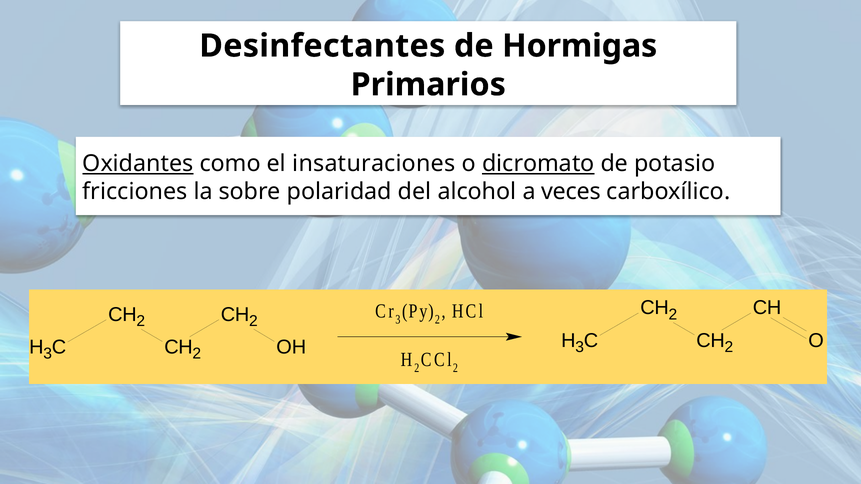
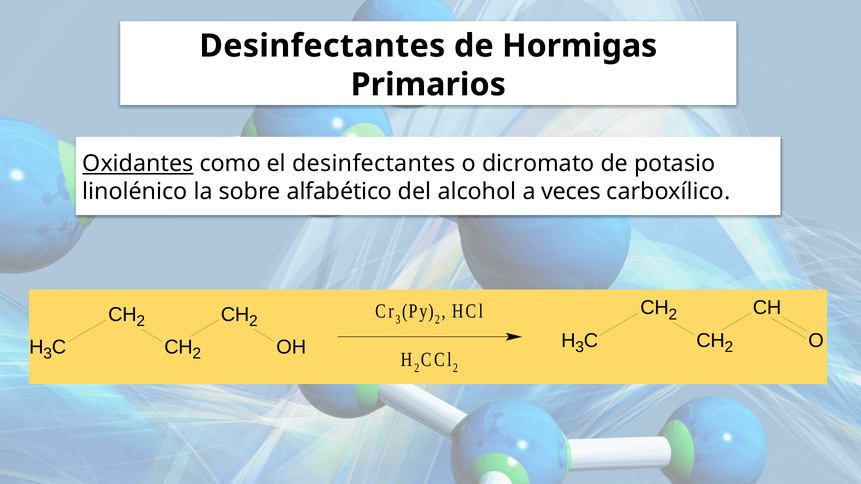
el insaturaciones: insaturaciones -> desinfectantes (374, 164)
dicromato underline: present -> none (538, 164)
fricciones: fricciones -> linolénico (135, 192)
polaridad: polaridad -> alfabético (339, 192)
